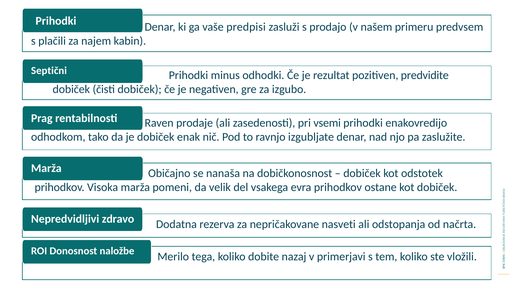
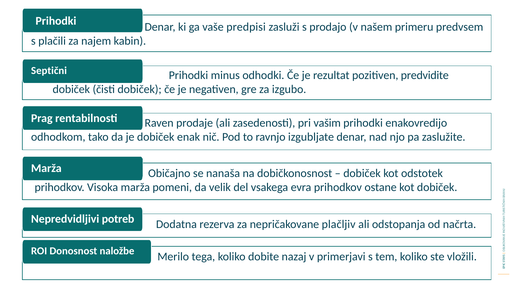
vsemi: vsemi -> vašim (327, 123)
zdravo: zdravo -> potreb (118, 219)
nasveti: nasveti -> plačljiv (339, 224)
